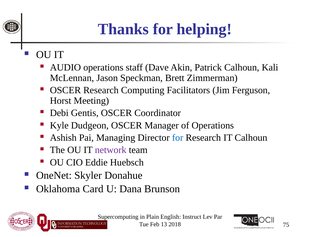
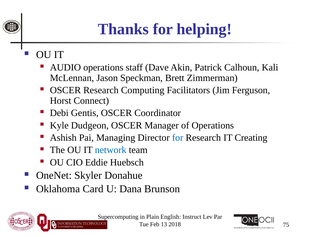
Meeting: Meeting -> Connect (91, 101)
IT Calhoun: Calhoun -> Creating (251, 138)
network colour: purple -> blue (111, 150)
